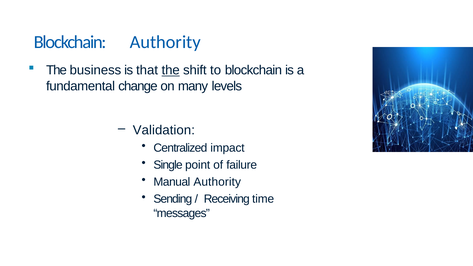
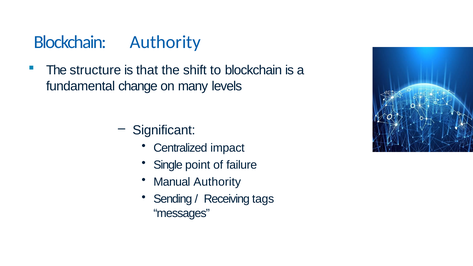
business: business -> structure (95, 70)
the underline: present -> none (171, 70)
Validation: Validation -> Significant (164, 130)
time: time -> tags (263, 199)
